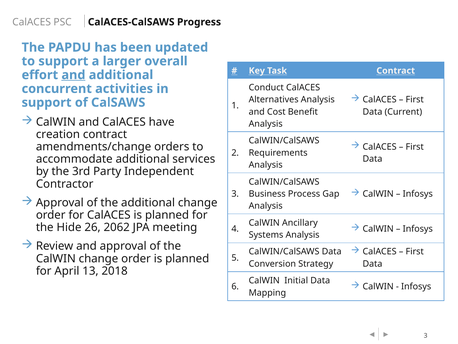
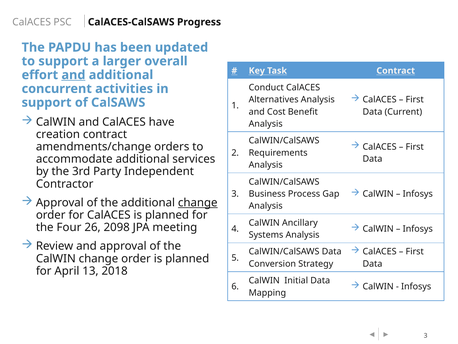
change underline: none -> present (198, 202)
Hide: Hide -> Four (69, 227)
2062: 2062 -> 2098 (117, 227)
